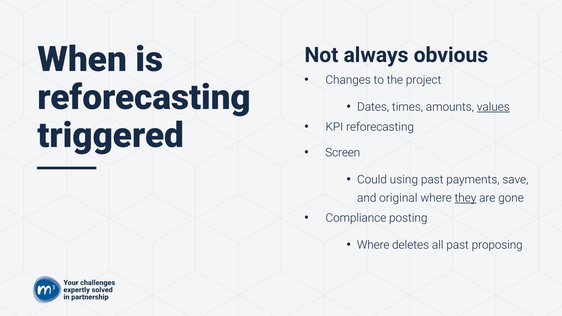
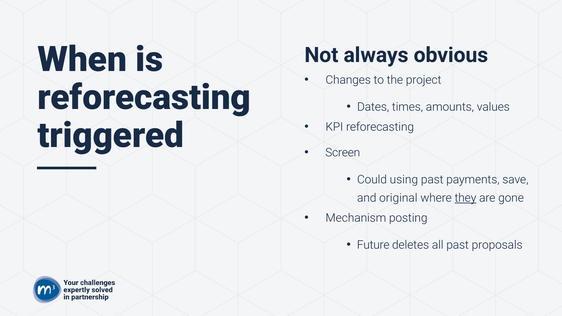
values underline: present -> none (493, 107)
Compliance: Compliance -> Mechanism (356, 218)
Where: Where -> Future (373, 245)
proposing: proposing -> proposals (497, 245)
